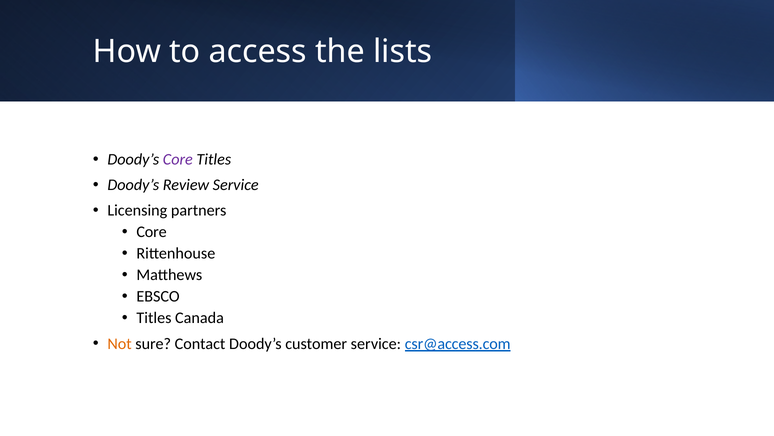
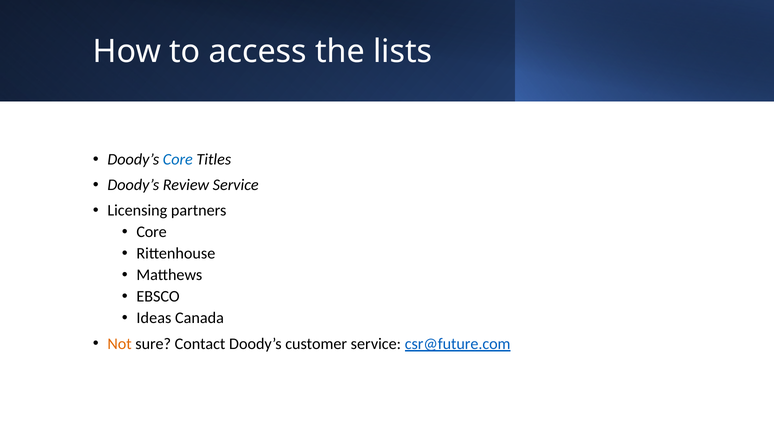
Core colour: purple -> blue (178, 159)
Titles: Titles -> Ideas (154, 317)
csr@access.com: csr@access.com -> csr@future.com (458, 343)
